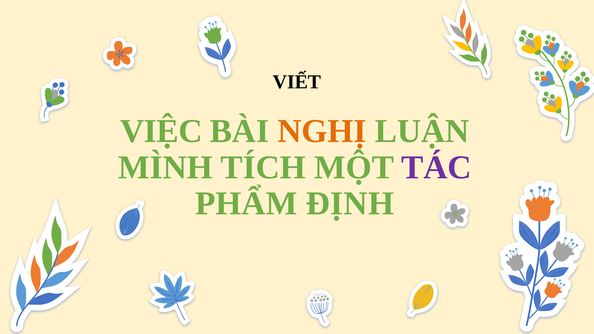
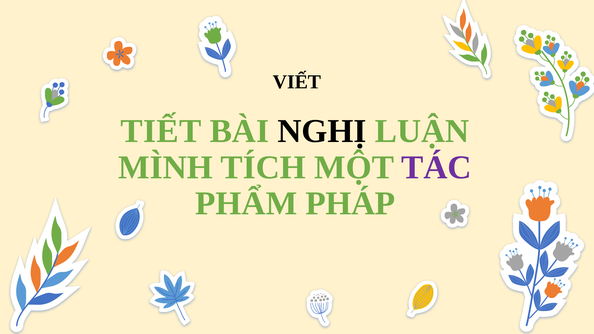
VIỆC: VIỆC -> TIẾT (161, 131)
NGHỊ colour: orange -> black (322, 131)
ĐỊNH: ĐỊNH -> PHÁP (350, 203)
